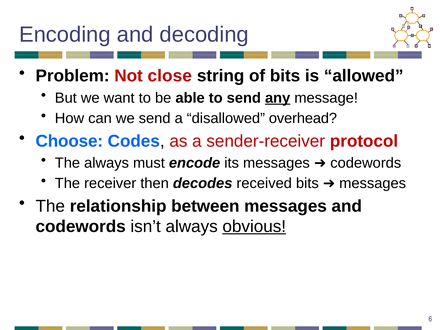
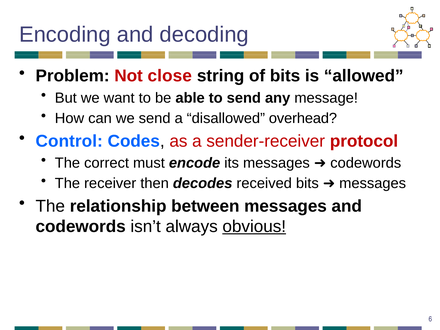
any underline: present -> none (278, 98)
Choose: Choose -> Control (69, 141)
The always: always -> correct (107, 163)
